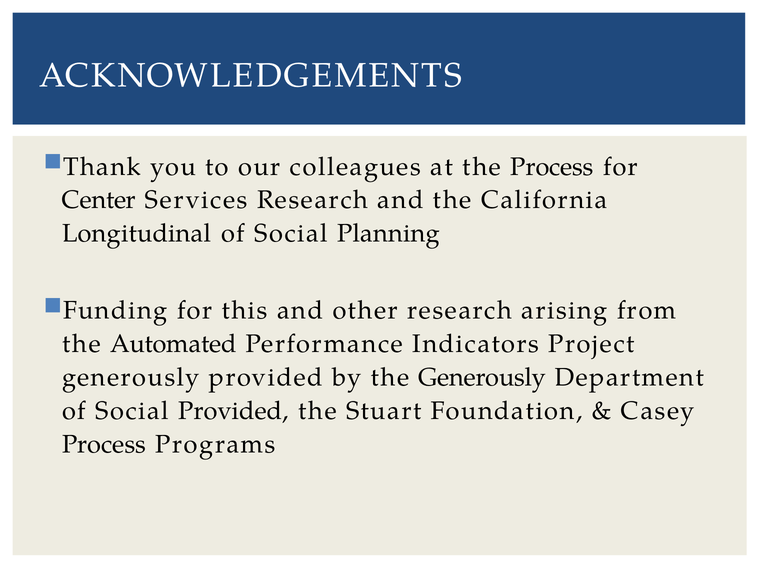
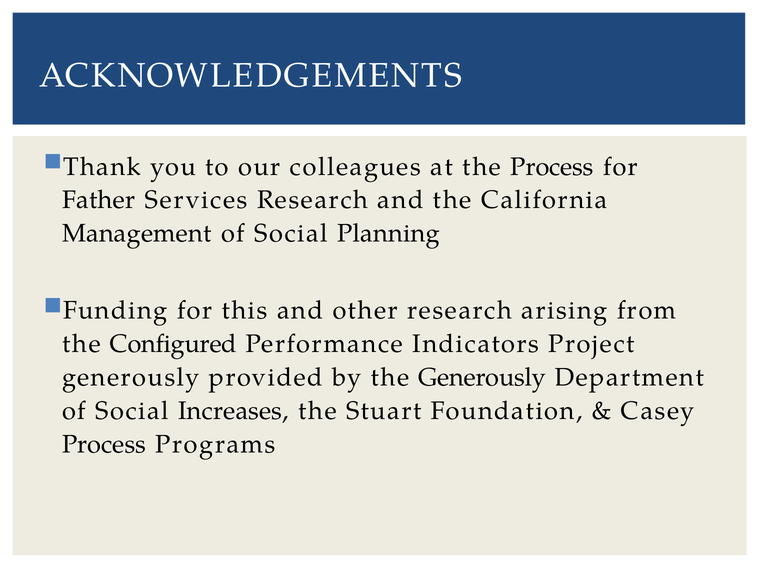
Center: Center -> Father (99, 200)
Longitudinal: Longitudinal -> Management (137, 234)
Automated: Automated -> Configured (173, 344)
Social Provided: Provided -> Increases (233, 411)
